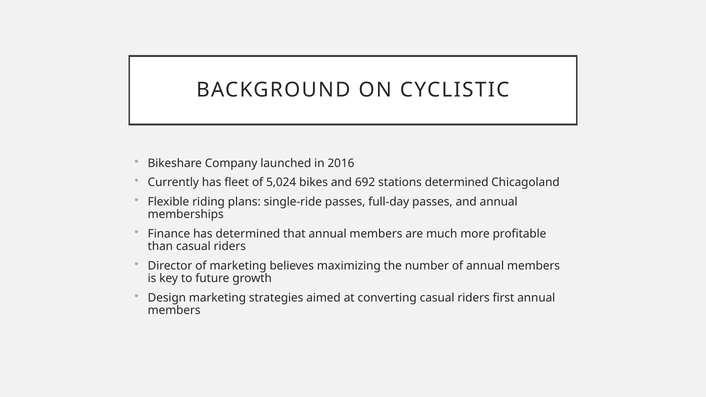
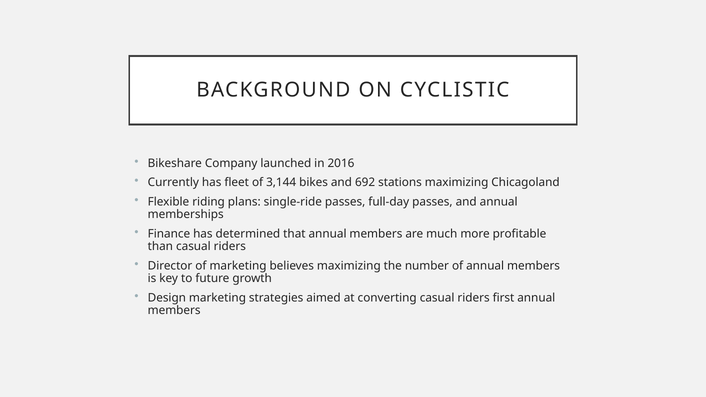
5,024: 5,024 -> 3,144 (281, 183)
stations determined: determined -> maximizing (457, 183)
